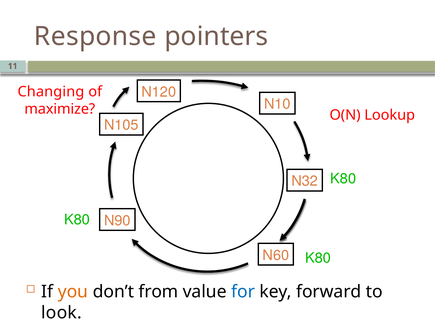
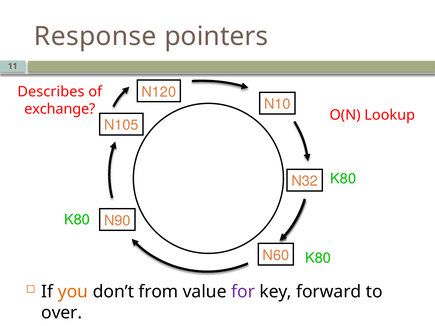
Changing: Changing -> Describes (51, 92)
maximize: maximize -> exchange (60, 109)
for colour: blue -> purple (243, 292)
look: look -> over (62, 313)
